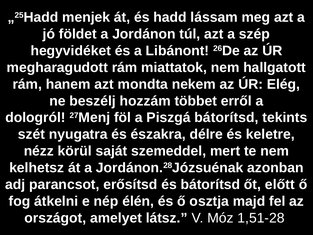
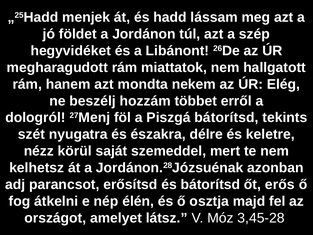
előtt: előtt -> erős (280, 184)
1,51-28: 1,51-28 -> 3,45-28 (261, 218)
